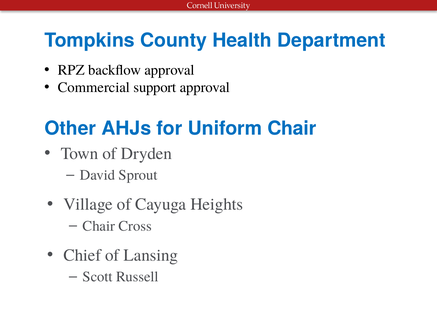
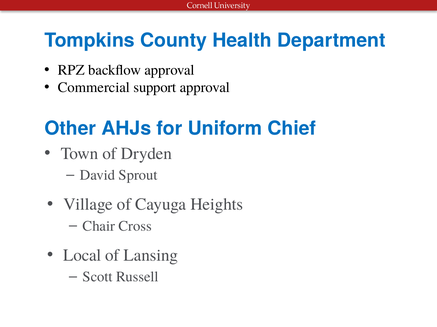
Uniform Chair: Chair -> Chief (292, 129)
Chief: Chief -> Local (82, 256)
